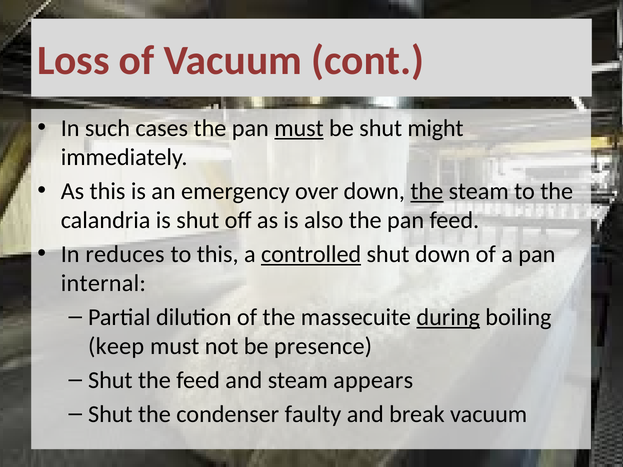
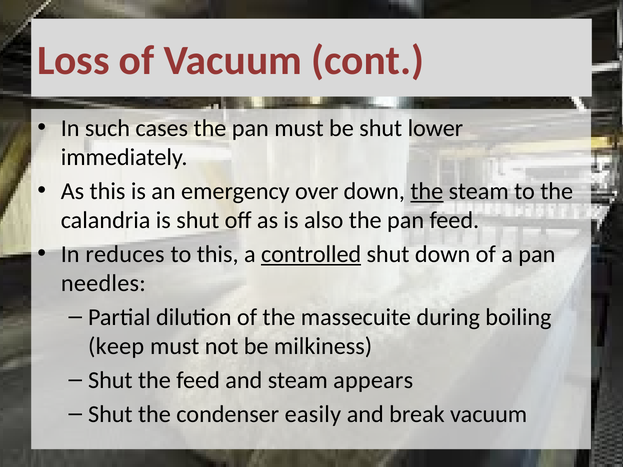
must underline: present -> none (299, 128)
might: might -> lower (435, 128)
internal: internal -> needles (103, 284)
during underline: present -> none (448, 317)
presence: presence -> milkiness (323, 347)
faulty: faulty -> easily (313, 414)
